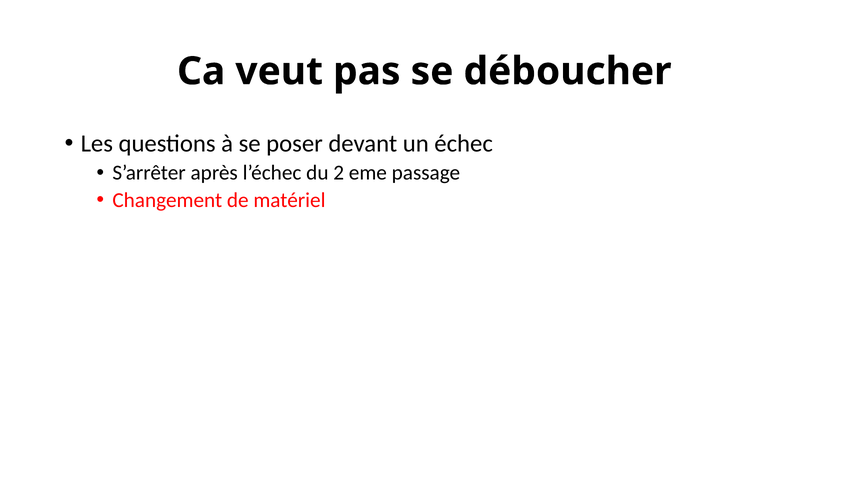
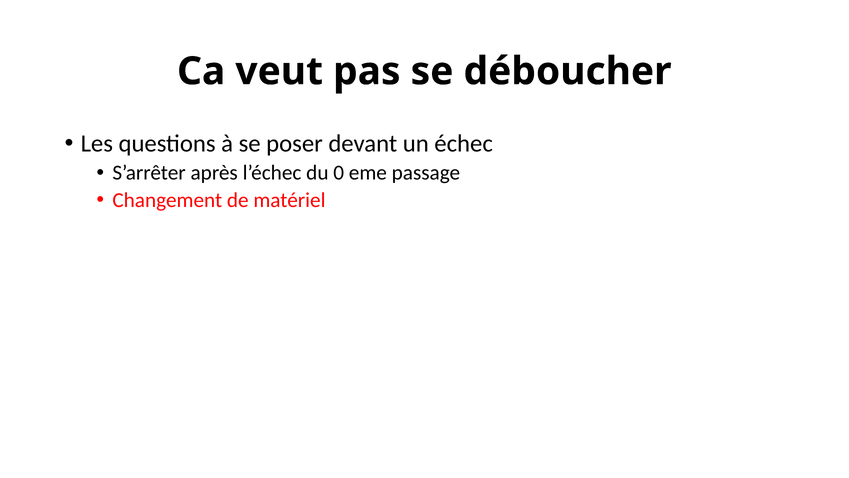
2: 2 -> 0 (339, 173)
